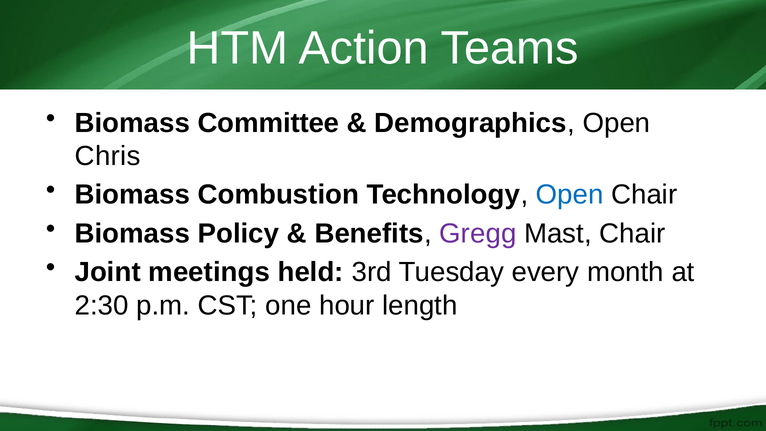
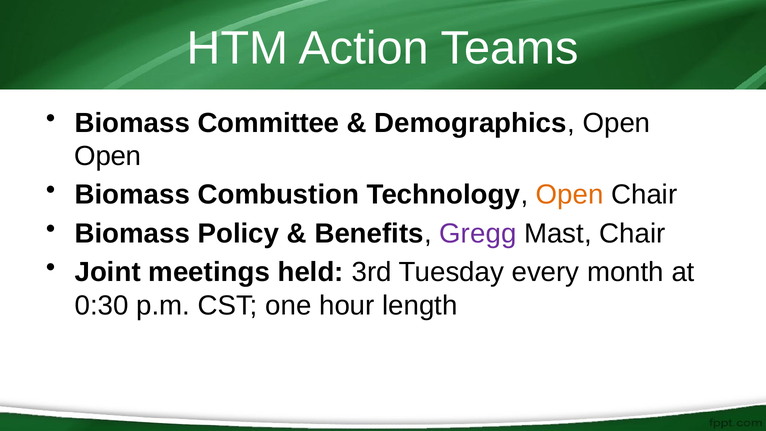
Chris: Chris -> Open (108, 156)
Open colour: blue -> orange (570, 195)
2:30: 2:30 -> 0:30 (102, 305)
